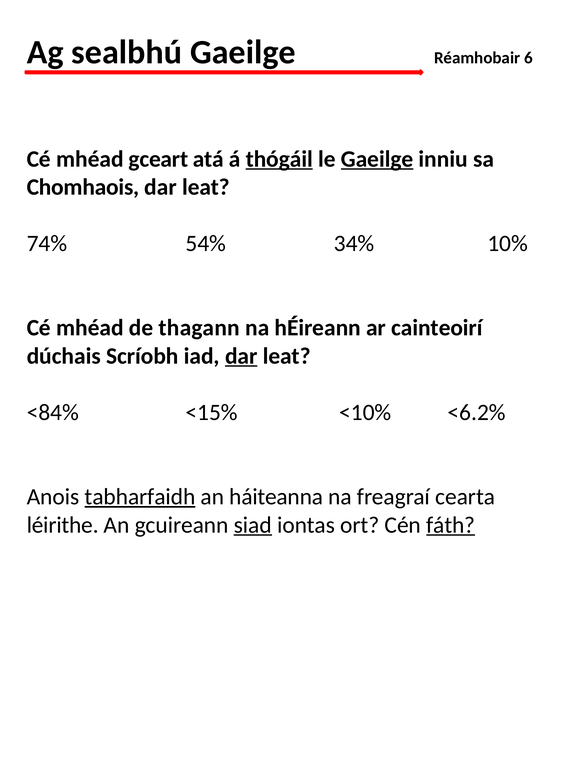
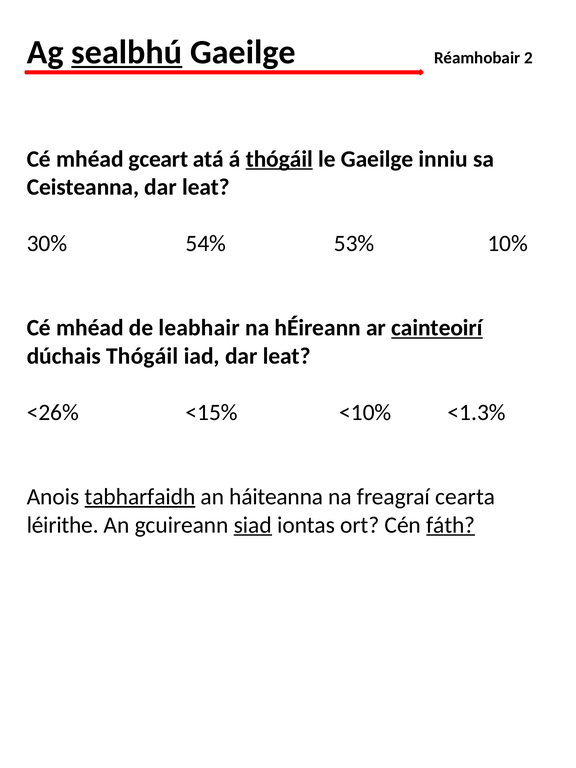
sealbhú underline: none -> present (127, 52)
6: 6 -> 2 (528, 58)
Gaeilge underline: present -> none (377, 159)
Chomhaois: Chomhaois -> Ceisteanna (83, 187)
74%: 74% -> 30% (47, 243)
34%: 34% -> 53% (354, 243)
thagann: thagann -> leabhair (199, 328)
cainteoirí underline: none -> present (437, 328)
dúchais Scríobh: Scríobh -> Thógáil (142, 356)
dar underline: present -> none (241, 356)
<84%: <84% -> <26% (53, 412)
<6.2%: <6.2% -> <1.3% (477, 412)
